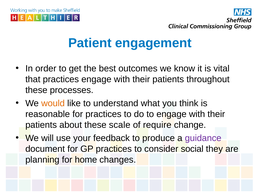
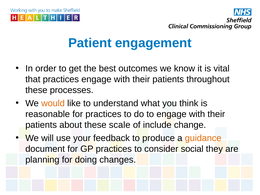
require: require -> include (157, 125)
guidance colour: purple -> orange (203, 138)
home: home -> doing (86, 160)
